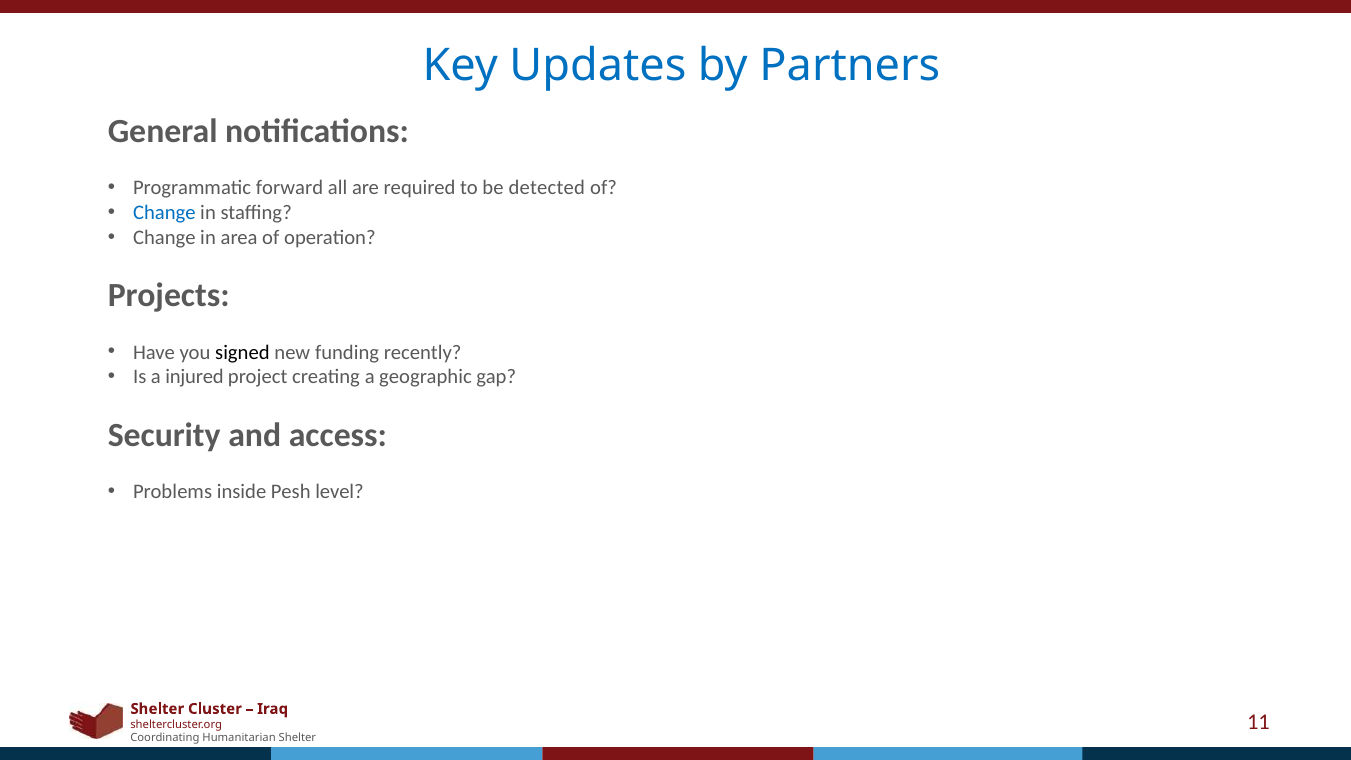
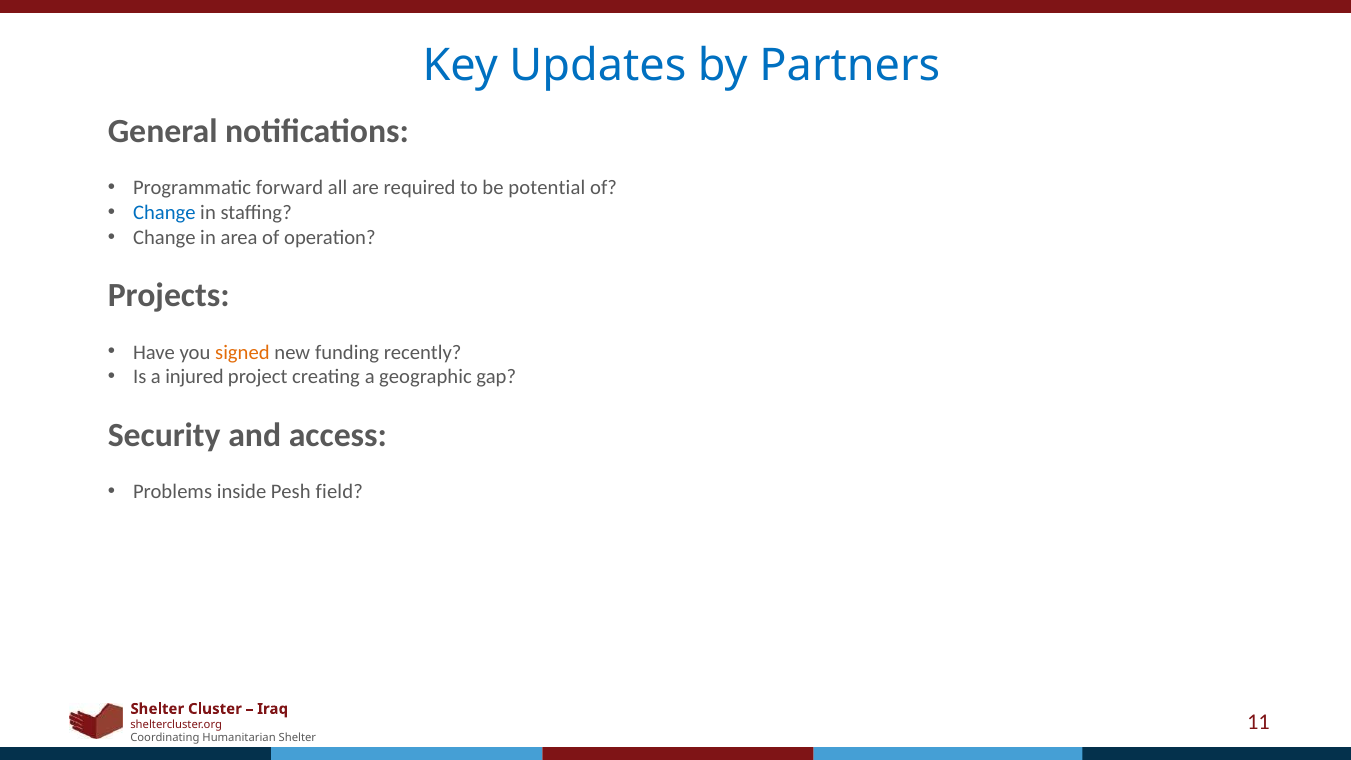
detected: detected -> potential (547, 188)
signed colour: black -> orange (242, 352)
level: level -> field (339, 492)
